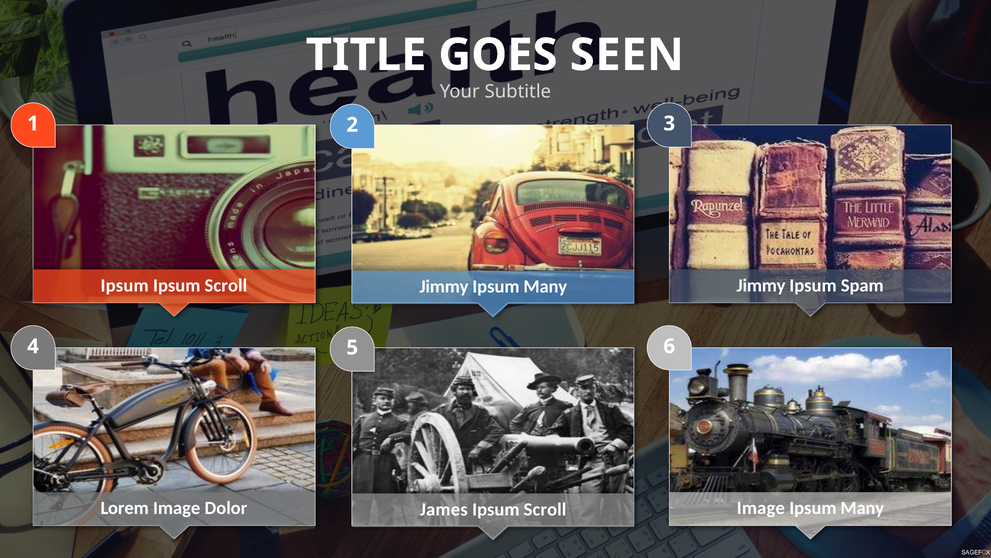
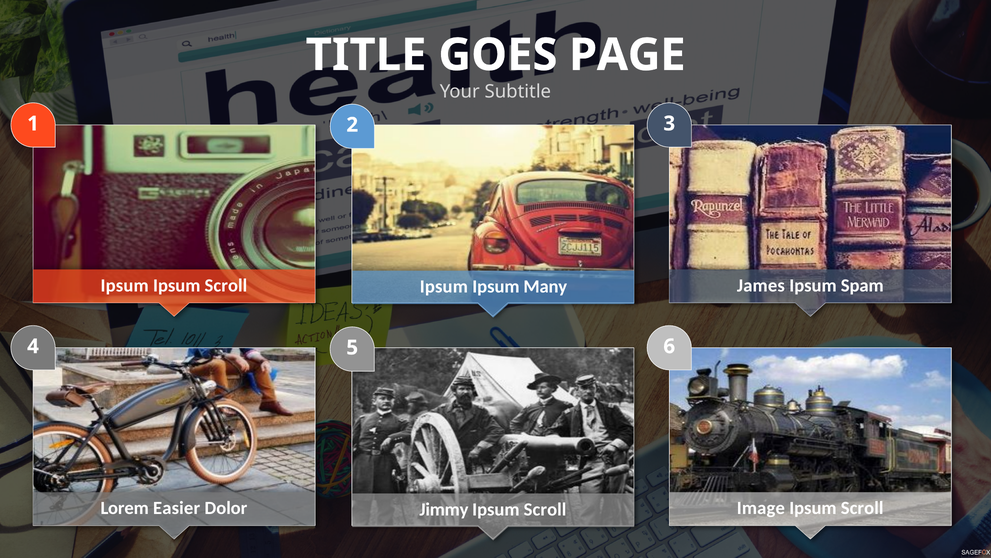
SEEN: SEEN -> PAGE (627, 55)
Jimmy: Jimmy -> James (761, 285)
Jimmy: Jimmy -> Ipsum (444, 286)
Lorem Image: Image -> Easier (177, 508)
Many: Many -> Scroll (862, 508)
James: James -> Jimmy (444, 509)
